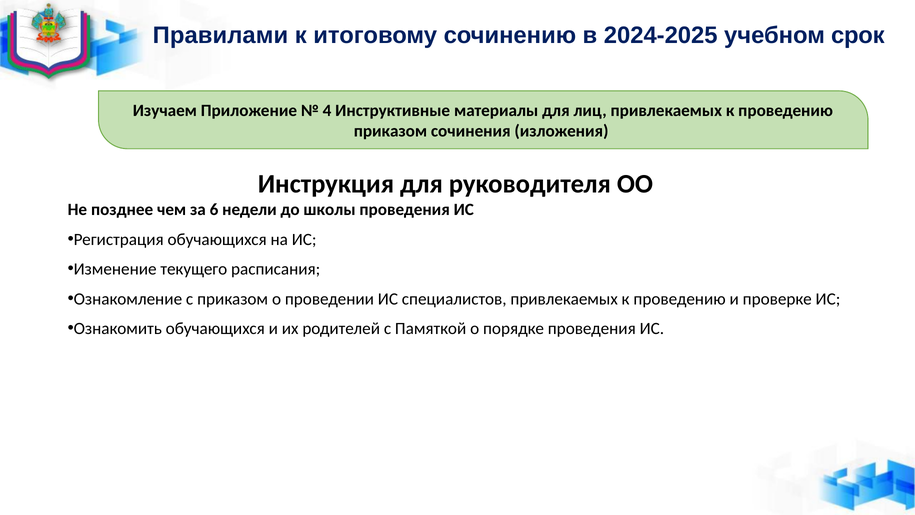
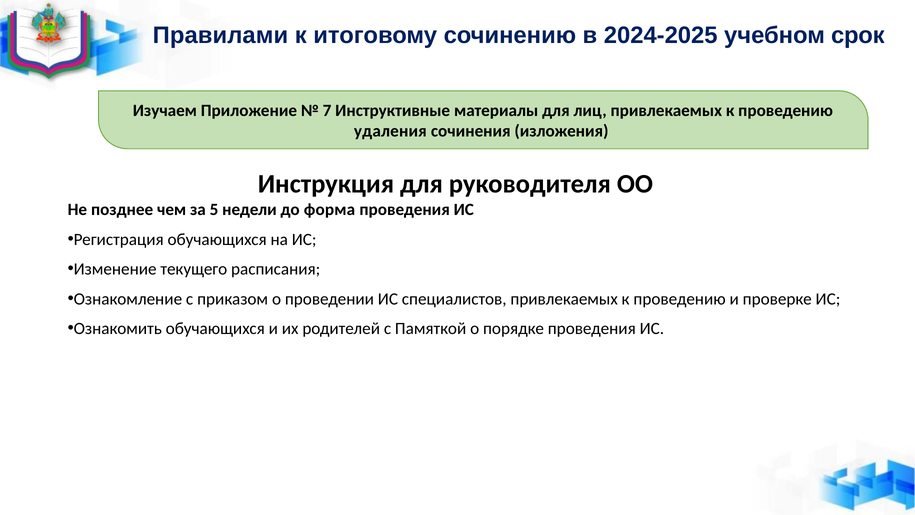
4: 4 -> 7 (327, 111)
приказом: приказом -> удаления (390, 131)
6: 6 -> 5 (214, 210)
школы: школы -> форма (329, 210)
